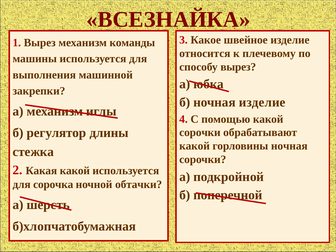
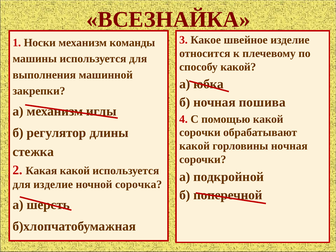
1 Вырез: Вырез -> Носки (40, 43)
способу вырез: вырез -> какой (238, 67)
ночная изделие: изделие -> пошива (262, 102)
для сорочка: сорочка -> изделие (53, 184)
обтачки: обтачки -> сорочка (139, 184)
